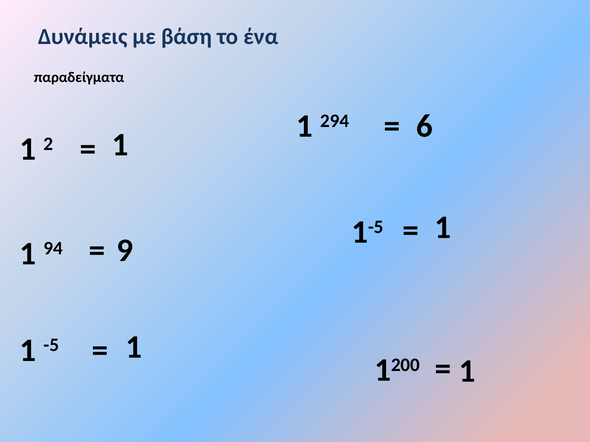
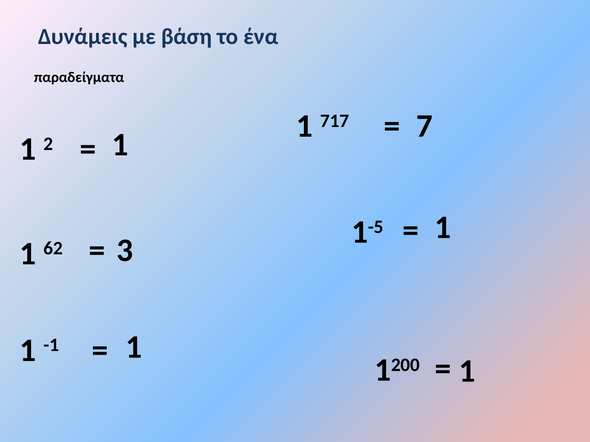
294: 294 -> 717 (335, 121)
6: 6 -> 7 (424, 126)
94: 94 -> 62 (53, 249)
9: 9 -> 3 (125, 251)
-5: -5 -> -1 (51, 345)
